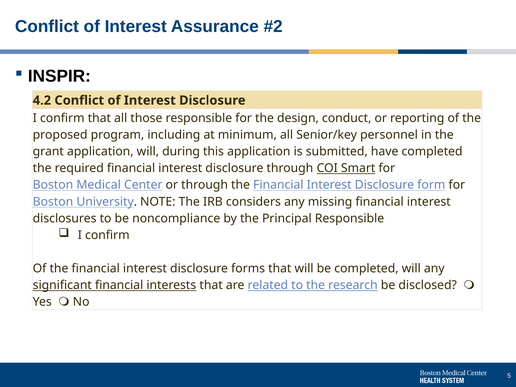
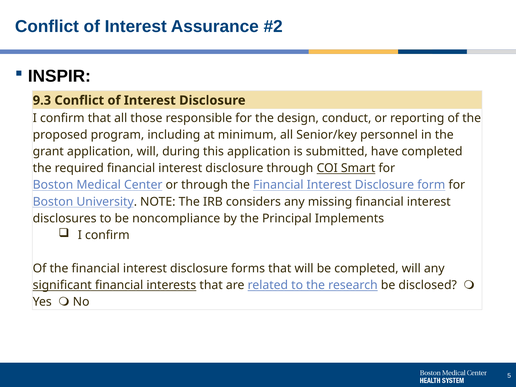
4.2: 4.2 -> 9.3 (42, 100)
Principal Responsible: Responsible -> Implements (349, 218)
